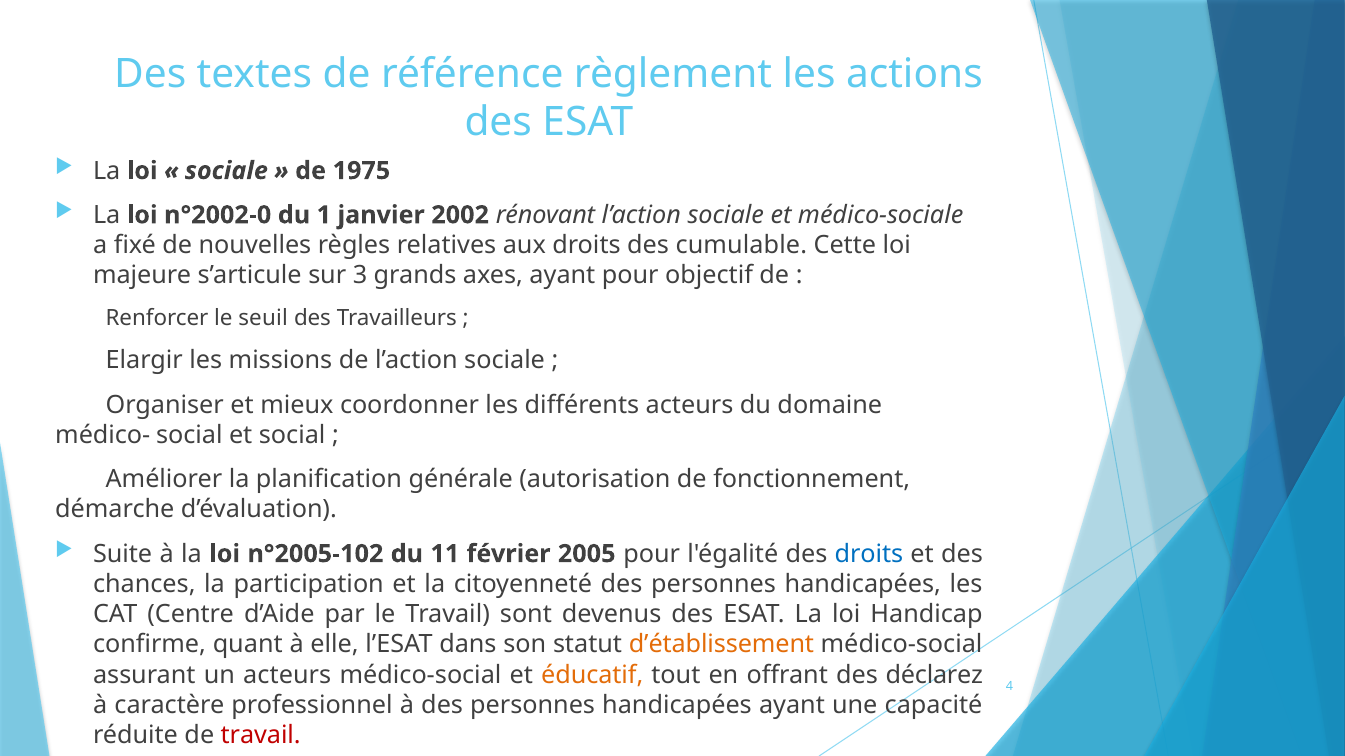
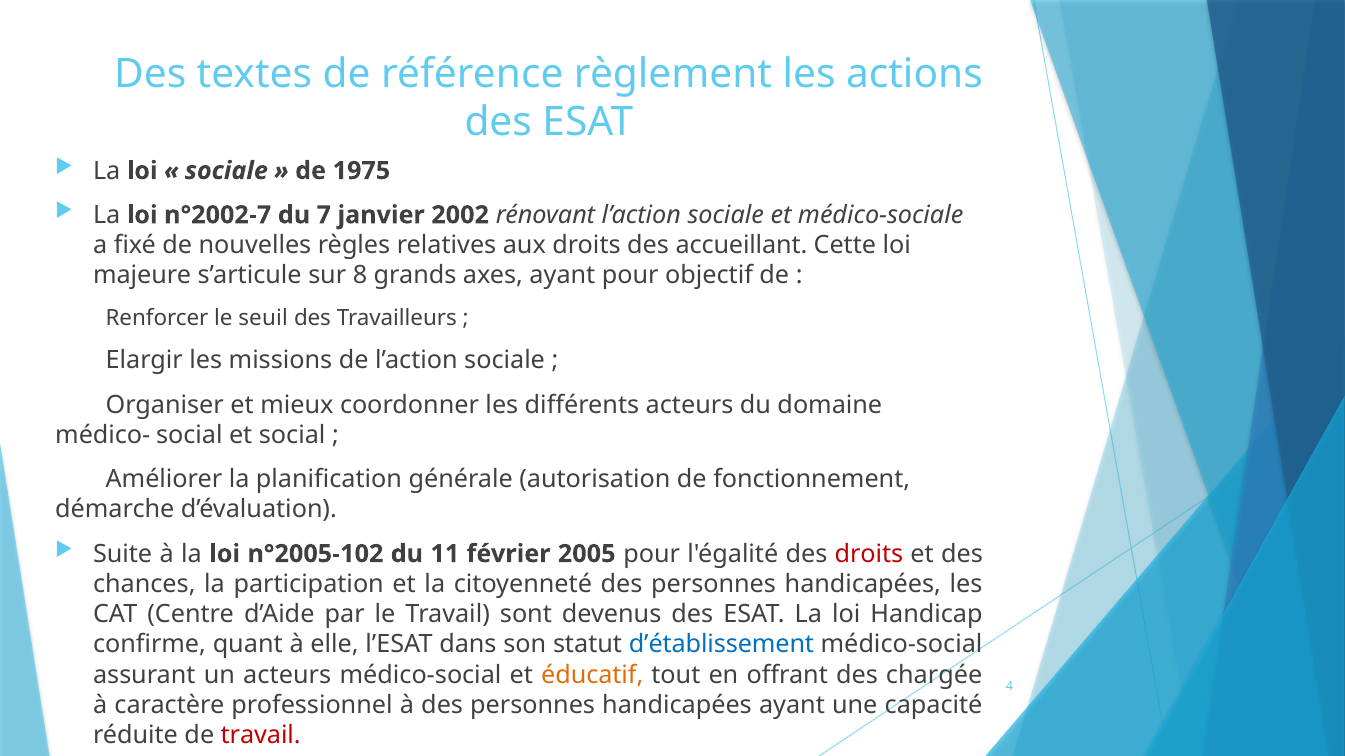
n°2002-0: n°2002-0 -> n°2002-7 (218, 215)
1: 1 -> 7 (324, 215)
cumulable: cumulable -> accueillant (741, 245)
3: 3 -> 8 (360, 276)
droits colour: blue -> red (869, 554)
d’établissement colour: orange -> blue (721, 645)
déclarez: déclarez -> chargée (934, 675)
